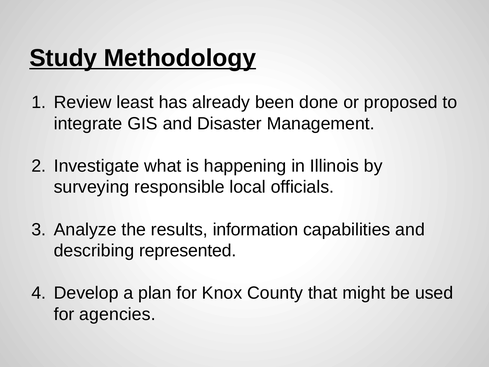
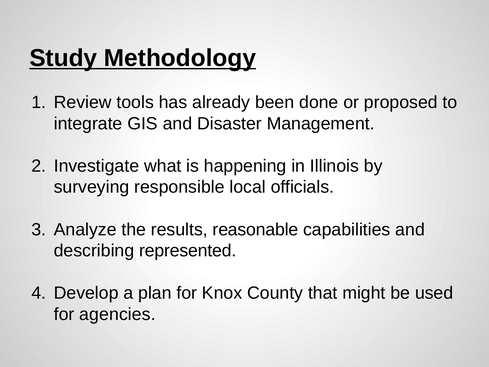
least: least -> tools (135, 102)
information: information -> reasonable (256, 229)
